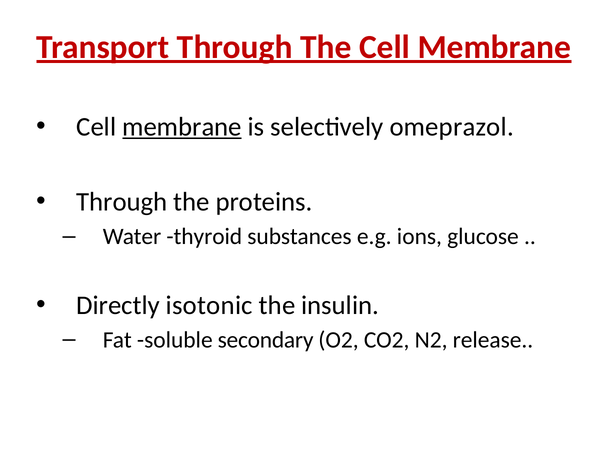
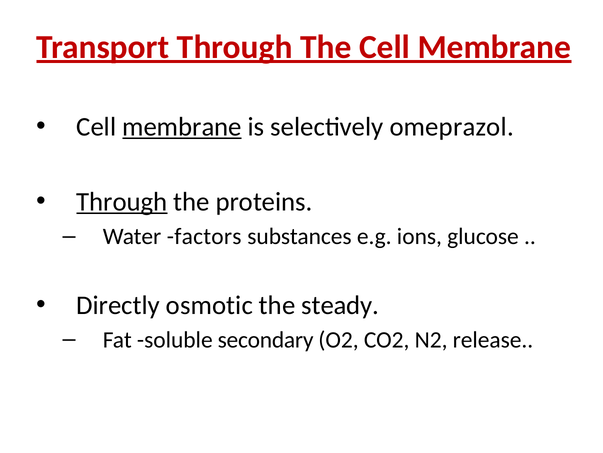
Through underline: none -> present (122, 202)
thyroid: thyroid -> factors (204, 236)
isotonic: isotonic -> osmotic (209, 305)
insulin: insulin -> steady (340, 305)
